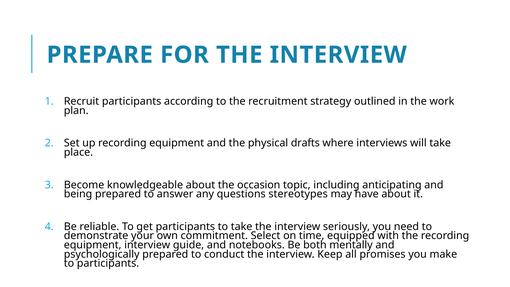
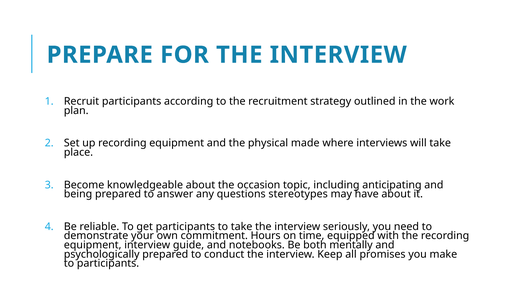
drafts: drafts -> made (305, 143)
Select: Select -> Hours (266, 236)
